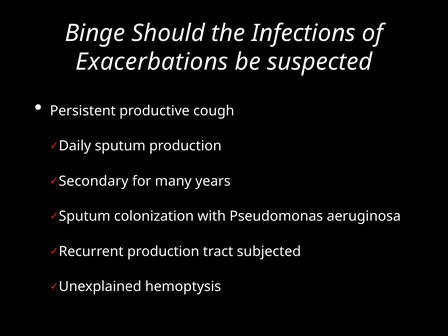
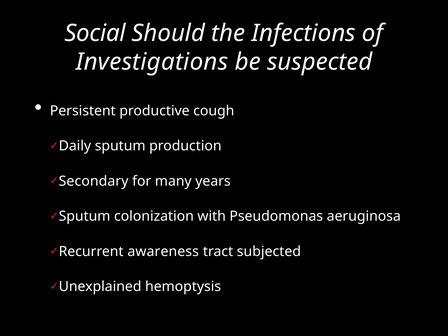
Binge: Binge -> Social (95, 33)
Exacerbations: Exacerbations -> Investigations (152, 62)
Recurrent production: production -> awareness (163, 252)
